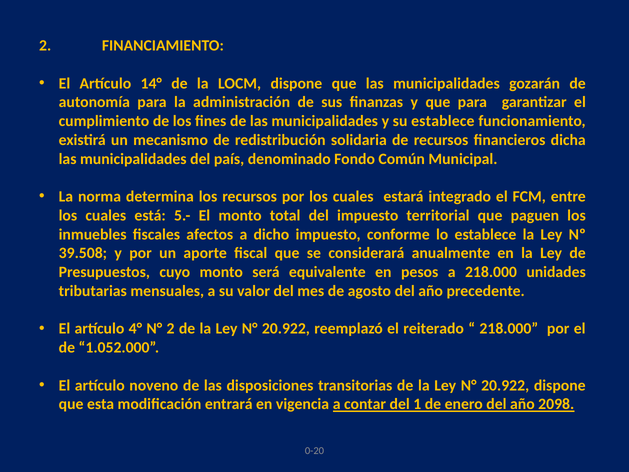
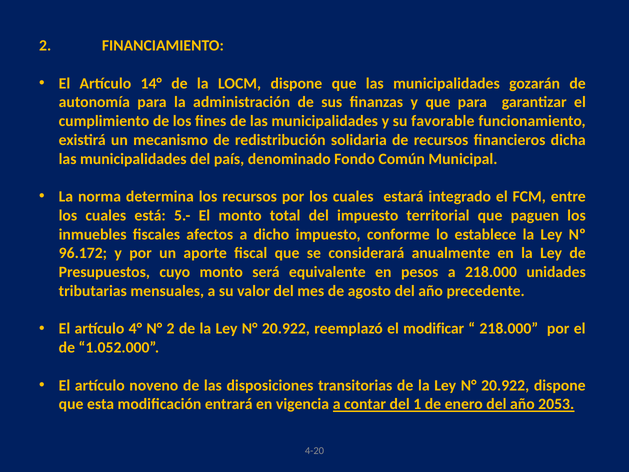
su establece: establece -> favorable (443, 121)
39.508: 39.508 -> 96.172 (83, 253)
reiterado: reiterado -> modificar (434, 329)
2098: 2098 -> 2053 (556, 404)
0-20: 0-20 -> 4-20 (314, 450)
